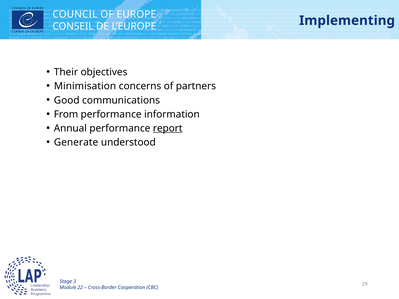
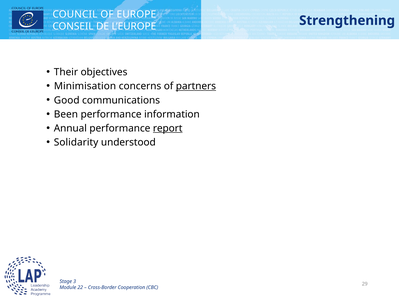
Implementing: Implementing -> Strengthening (347, 21)
partners underline: none -> present (196, 86)
From: From -> Been (66, 114)
Generate: Generate -> Solidarity (76, 142)
